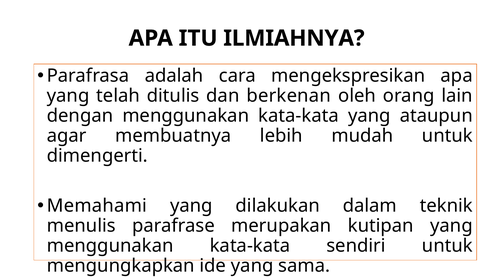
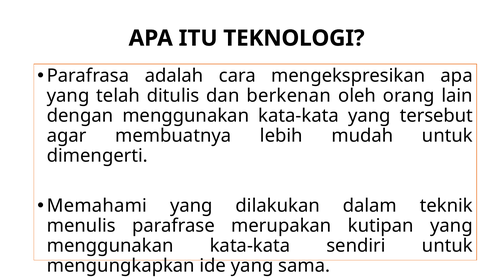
ILMIAHNYA: ILMIAHNYA -> TEKNOLOGI (294, 38)
ataupun: ataupun -> tersebut (436, 116)
